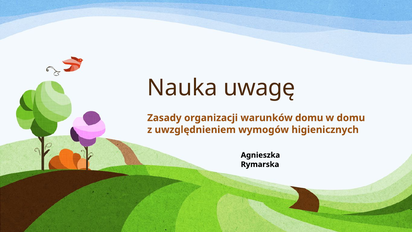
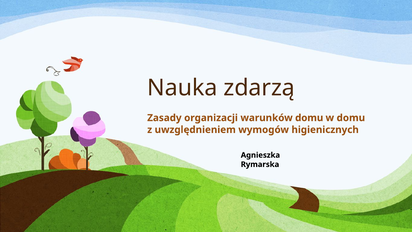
uwagę: uwagę -> zdarzą (259, 88)
